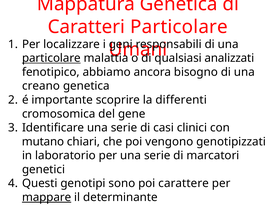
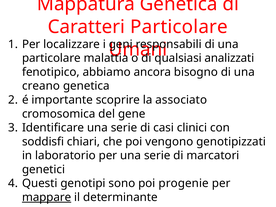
particolare underline: present -> none (51, 58)
differenti: differenti -> associato (181, 100)
mutano: mutano -> soddisfi (43, 142)
carattere: carattere -> progenie (184, 183)
